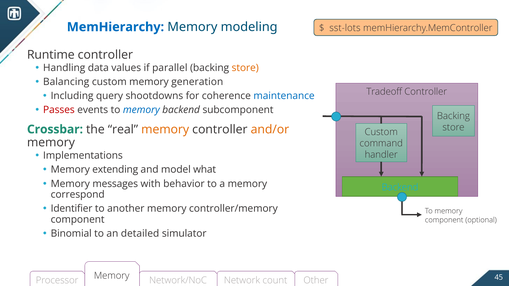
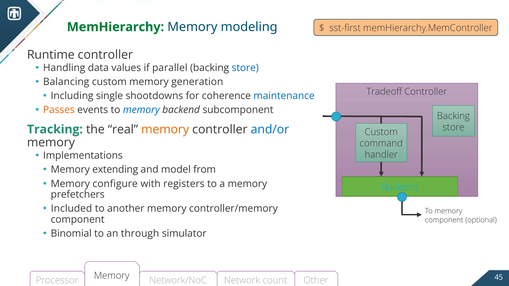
sst-lots: sst-lots -> sst-first (345, 28)
MemHierarchy colour: blue -> green (115, 27)
store colour: orange -> blue (245, 68)
query: query -> single (110, 96)
Passes colour: red -> orange (59, 110)
Crossbar: Crossbar -> Tracking (55, 129)
and/or colour: orange -> blue (270, 129)
what: what -> from (205, 170)
messages: messages -> configure (115, 184)
behavior: behavior -> registers (184, 184)
correspond: correspond -> prefetchers (78, 195)
Identifier: Identifier -> Included (71, 209)
detailed: detailed -> through (140, 234)
